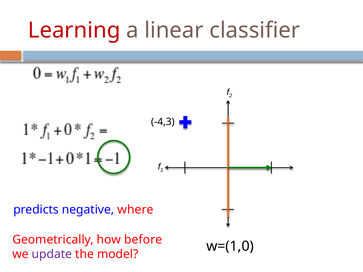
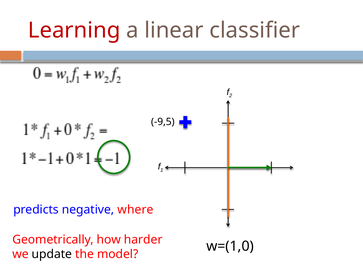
-4,3: -4,3 -> -9,5 (163, 122)
before: before -> harder (143, 240)
update colour: purple -> black (52, 254)
